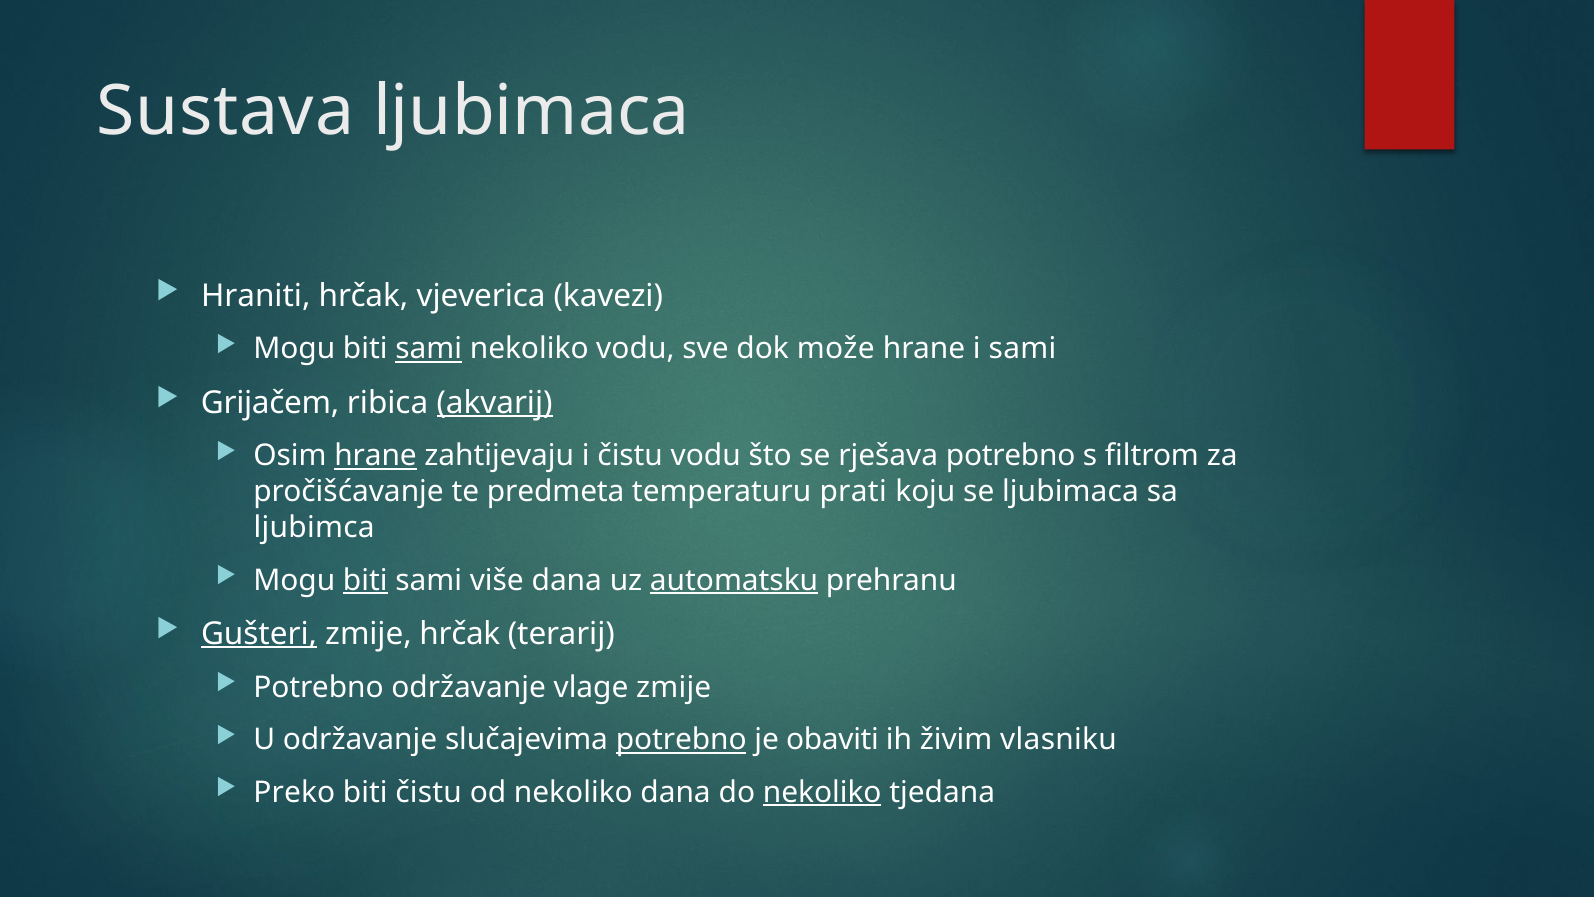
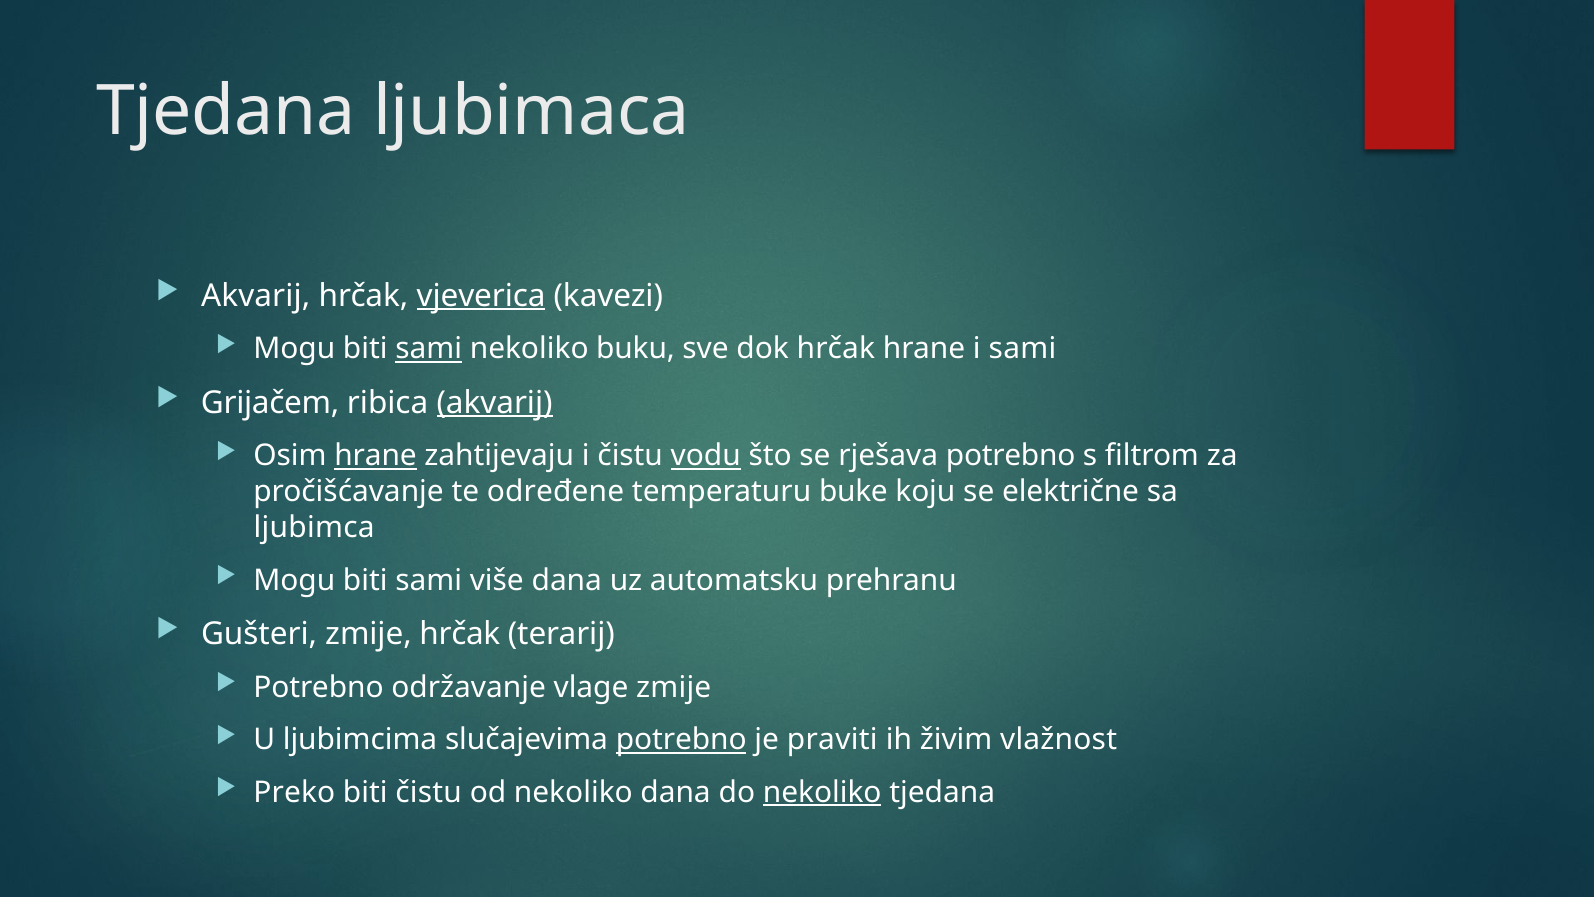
Sustava: Sustava -> Tjedana (226, 112)
Hraniti: Hraniti -> Akvarij (256, 296)
vjeverica underline: none -> present (481, 296)
nekoliko vodu: vodu -> buku (636, 349)
dok može: može -> hrčak (836, 349)
vodu underline: none -> present (706, 456)
predmeta: predmeta -> određene (556, 492)
prati: prati -> buke (853, 492)
se ljubimaca: ljubimaca -> električne (1071, 492)
biti underline: present -> none (365, 580)
automatsku underline: present -> none (734, 580)
Gušteri underline: present -> none (259, 634)
U održavanje: održavanje -> ljubimcima (360, 739)
obaviti: obaviti -> praviti (832, 739)
vlasniku: vlasniku -> vlažnost (1059, 739)
